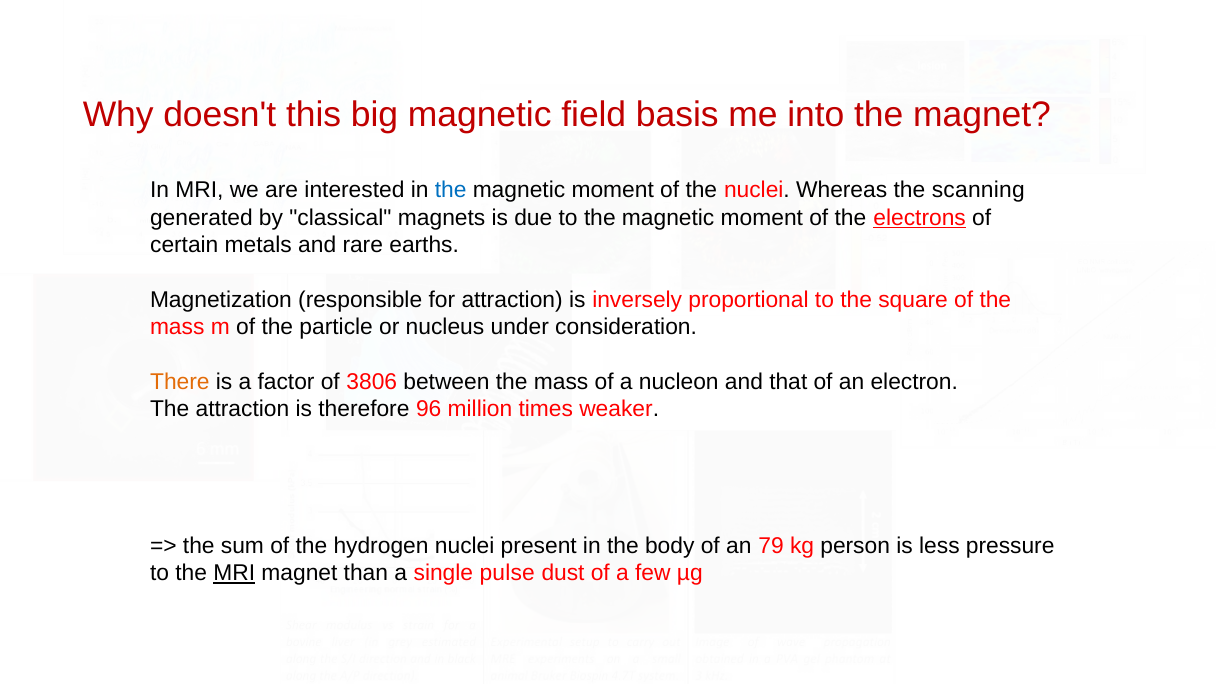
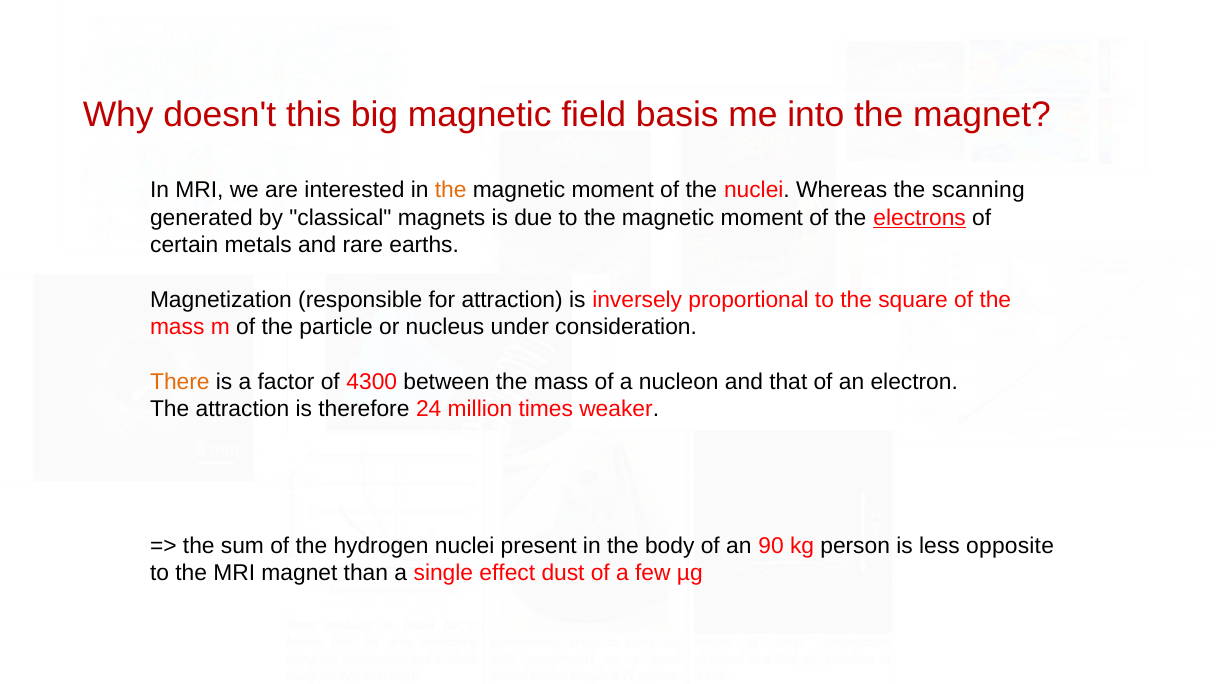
the colour: blue -> orange (451, 190)
3806: 3806 -> 4300 (372, 382)
96: 96 -> 24 (429, 409)
79: 79 -> 90 (771, 546)
pressure: pressure -> opposite (1010, 546)
MRI underline: present -> none (234, 573)
pulse: pulse -> effect (507, 573)
